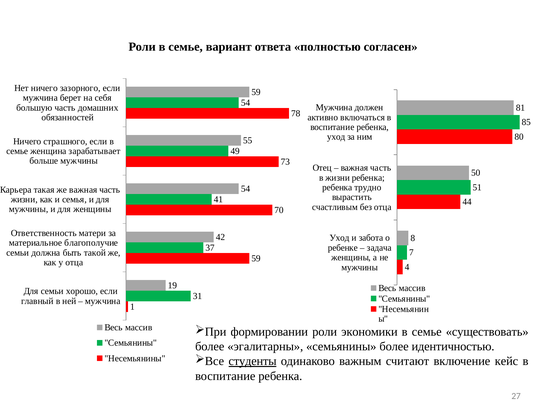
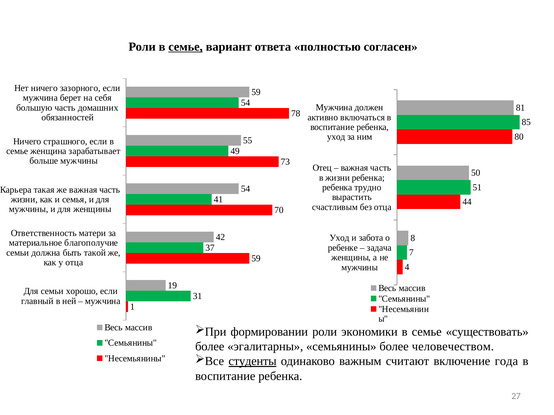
семье underline: none -> present (186, 47)
идентичностью: идентичностью -> человечеством (453, 347)
кейс: кейс -> года (506, 362)
